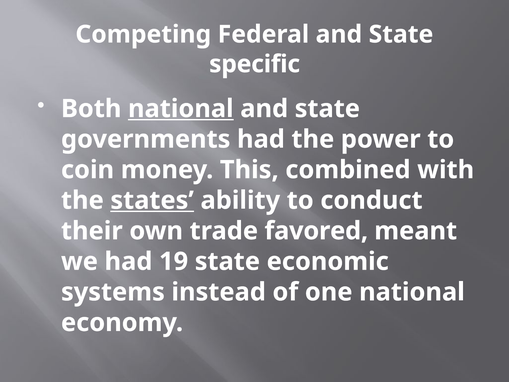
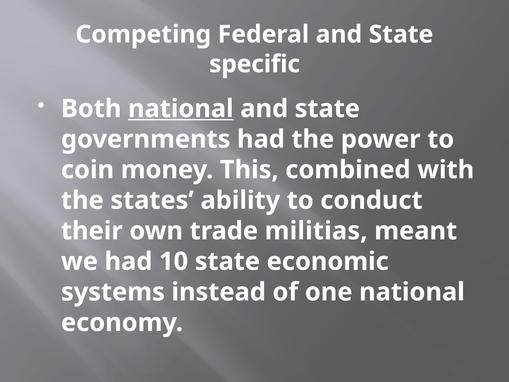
states underline: present -> none (152, 200)
favored: favored -> militias (316, 231)
19: 19 -> 10 (174, 261)
